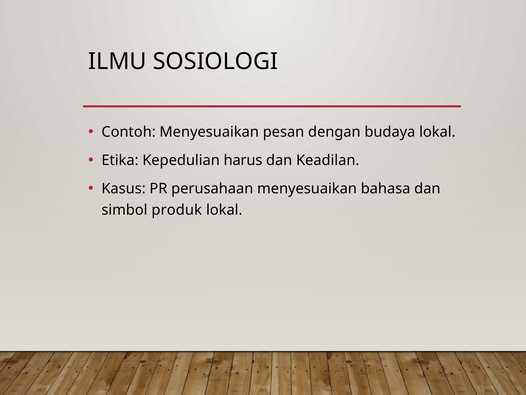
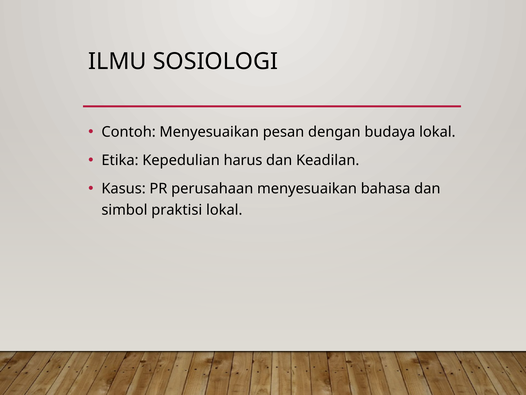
produk: produk -> praktisi (177, 210)
